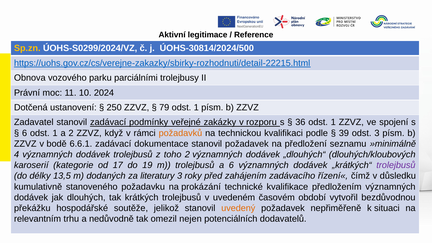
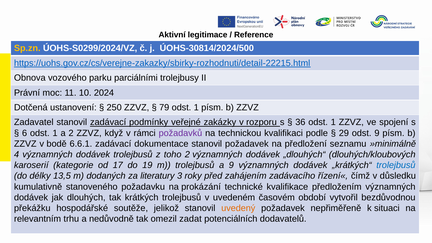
požadavků colour: orange -> purple (180, 133)
39: 39 -> 29 (344, 133)
odst 3: 3 -> 9 (377, 133)
a 6: 6 -> 9 (231, 165)
trolejbusů colour: purple -> blue (396, 165)
nejen: nejen -> zadat (190, 219)
